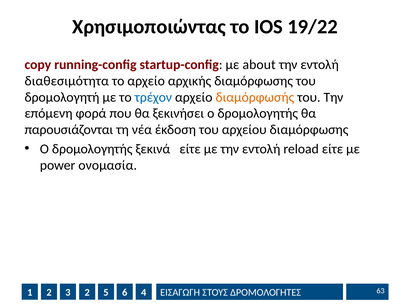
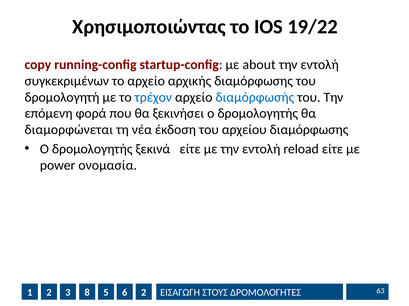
διαθεσιμότητα: διαθεσιμότητα -> συγκεκριμένων (67, 81)
διαμόρφωσής colour: orange -> blue (255, 97)
παρουσιάζονται: παρουσιάζονται -> διαμορφώνεται (69, 130)
3 2: 2 -> 8 (87, 293)
5 4: 4 -> 2 (144, 293)
